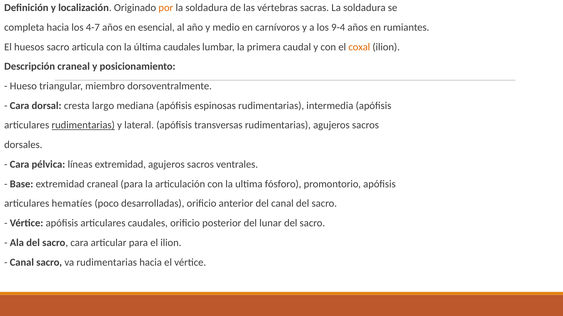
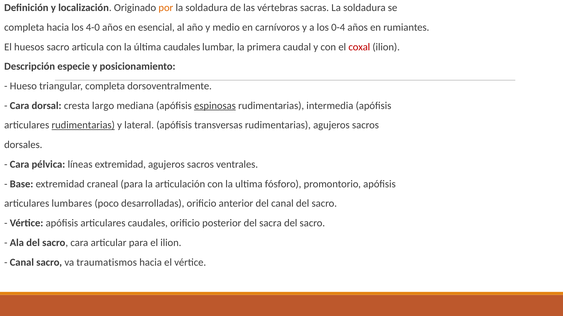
4-7: 4-7 -> 4-0 (93, 27)
9-4: 9-4 -> 0-4 (338, 27)
coxal colour: orange -> red (359, 47)
Descripción craneal: craneal -> especie (74, 67)
triangular miembro: miembro -> completa (105, 86)
espinosas underline: none -> present (215, 106)
hematíes: hematíes -> lumbares (72, 204)
lunar: lunar -> sacra (270, 224)
va rudimentarias: rudimentarias -> traumatismos (107, 263)
